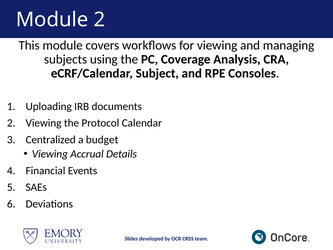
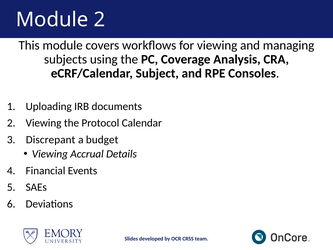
Centralized: Centralized -> Discrepant (51, 140)
